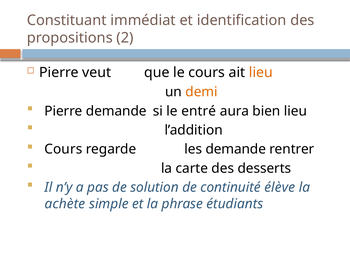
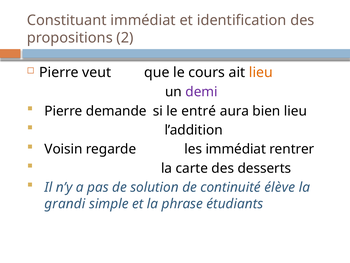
demi colour: orange -> purple (202, 92)
Cours: Cours -> Voisin (63, 149)
les demande: demande -> immédiat (236, 149)
achète: achète -> grandi (65, 203)
